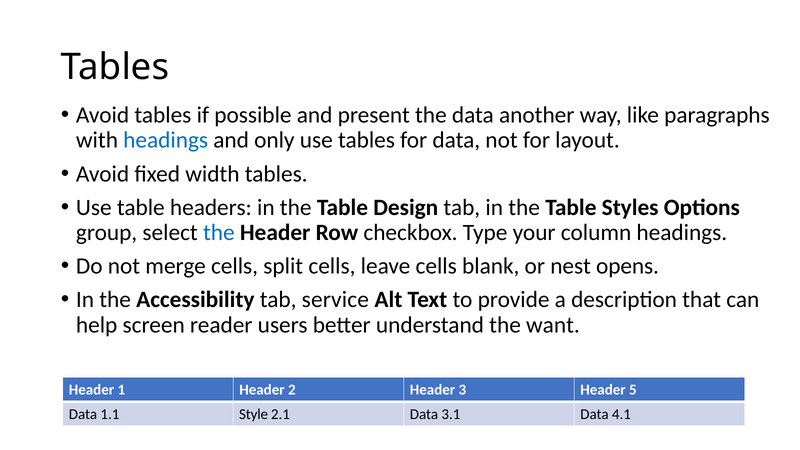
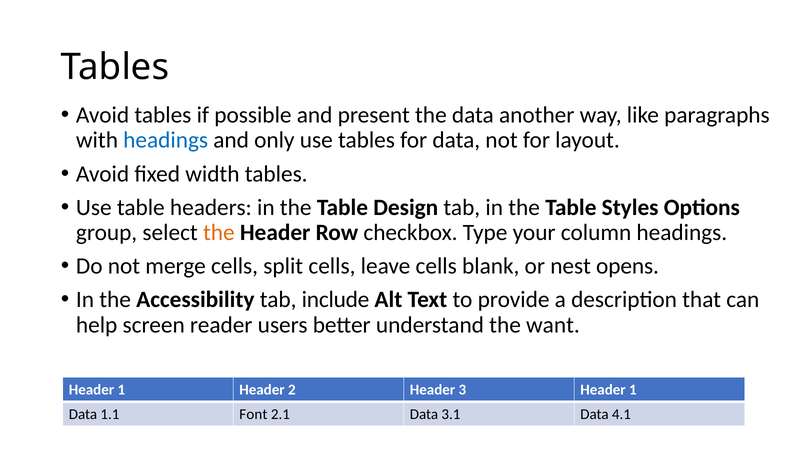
the colour: blue -> orange (219, 233)
service: service -> include (336, 300)
3 Header 5: 5 -> 1 (633, 390)
Style: Style -> Font (253, 414)
